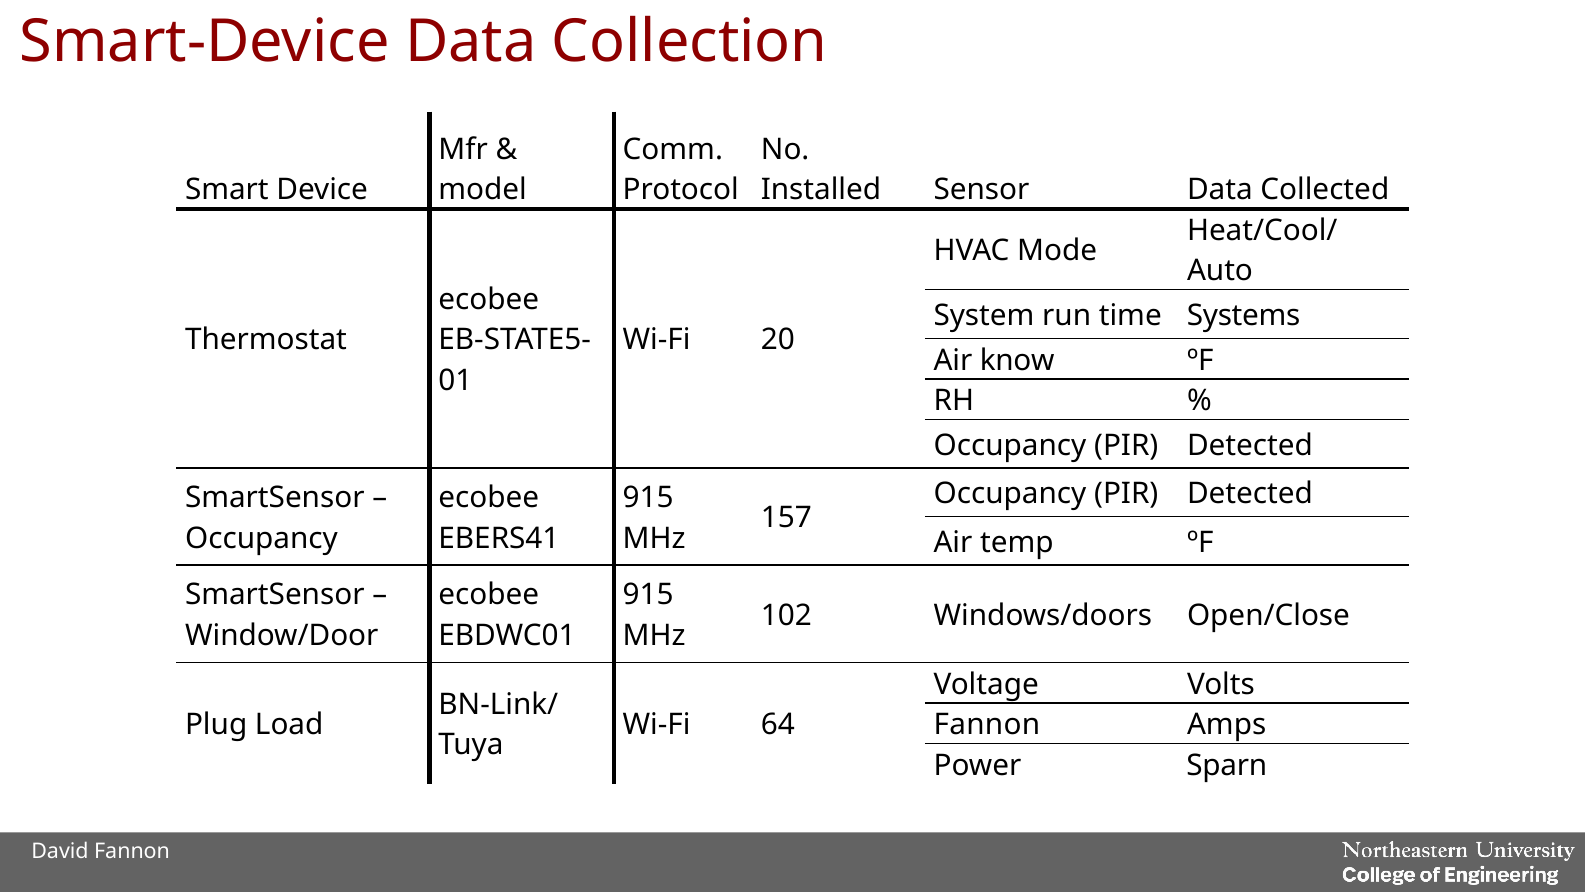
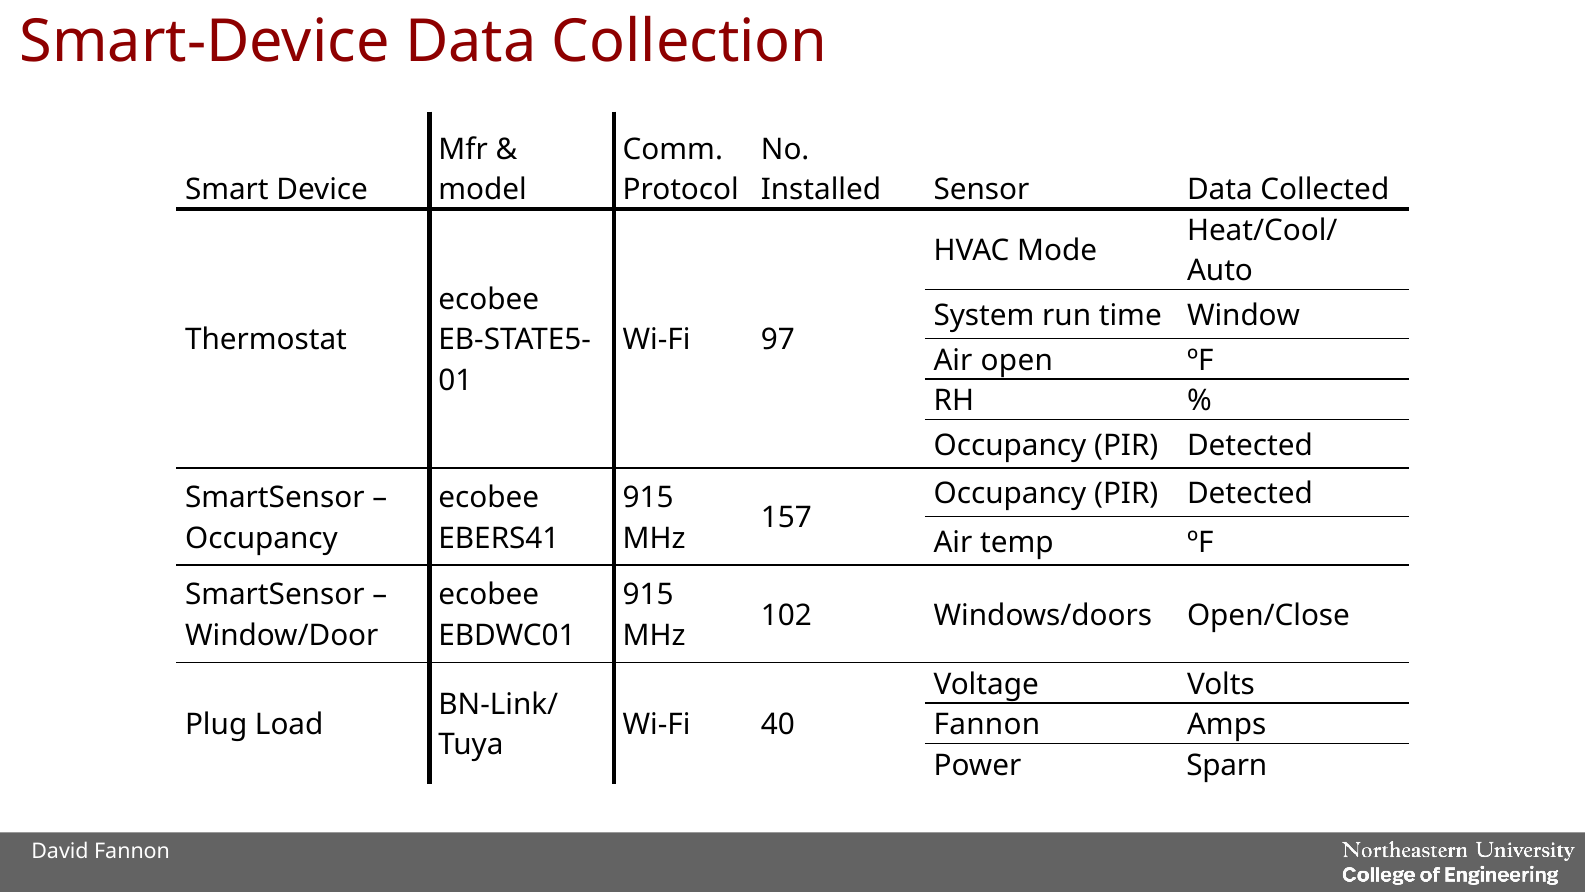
Systems: Systems -> Window (1244, 316)
20: 20 -> 97 (778, 340)
know: know -> open (1017, 360)
64: 64 -> 40 (778, 724)
